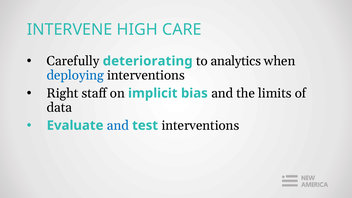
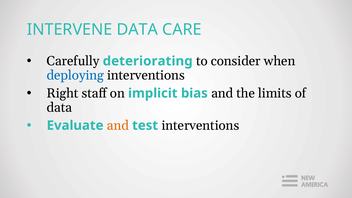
INTERVENE HIGH: HIGH -> DATA (137, 30)
analytics: analytics -> consider (236, 61)
and colour: blue -> orange (118, 125)
